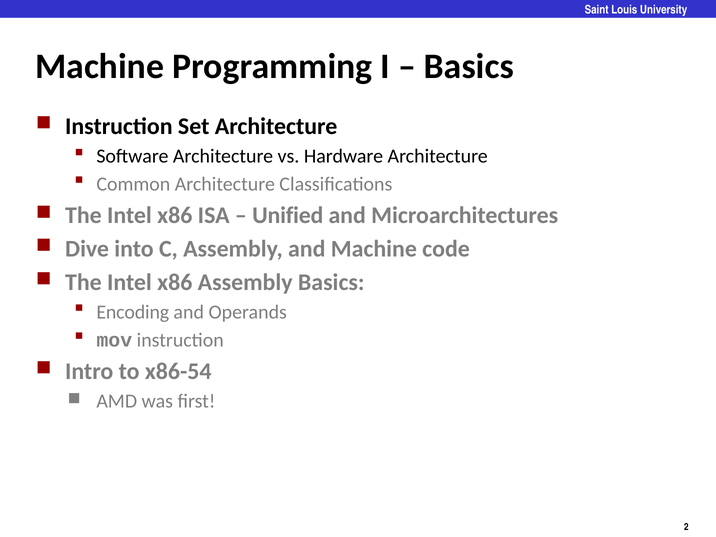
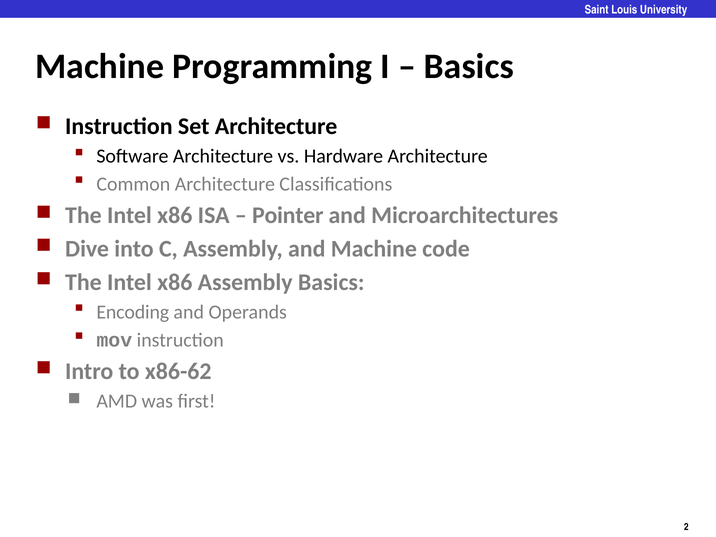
Unified: Unified -> Pointer (288, 215)
x86-54: x86-54 -> x86-62 (178, 371)
